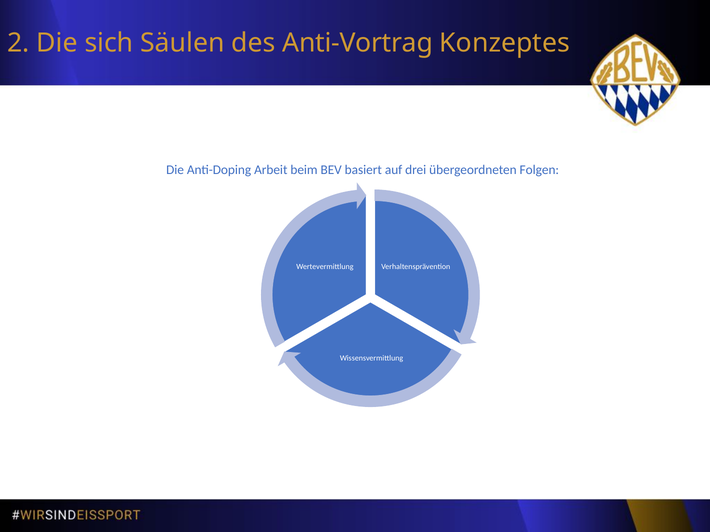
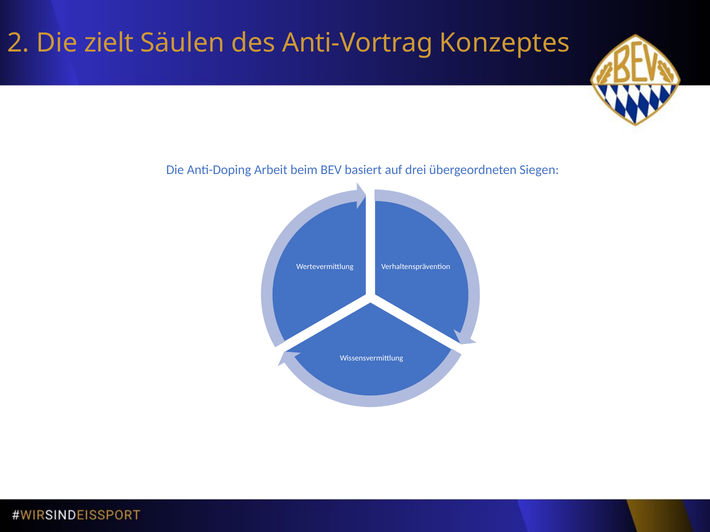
sich: sich -> zielt (109, 43)
Folgen: Folgen -> Siegen (539, 170)
